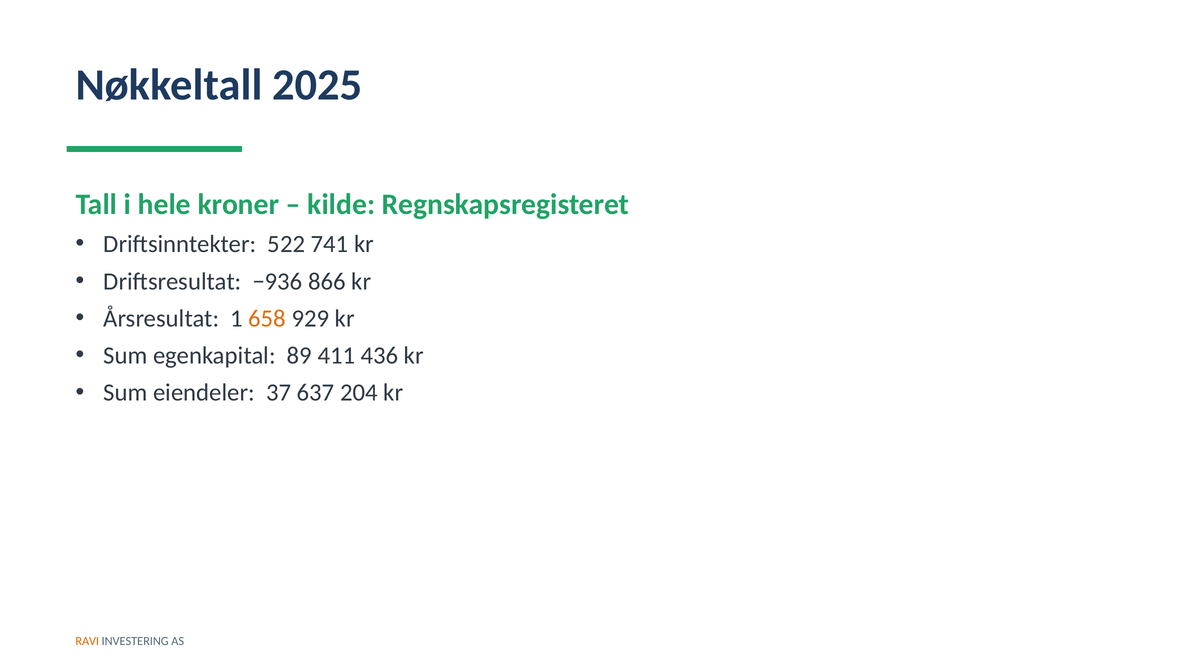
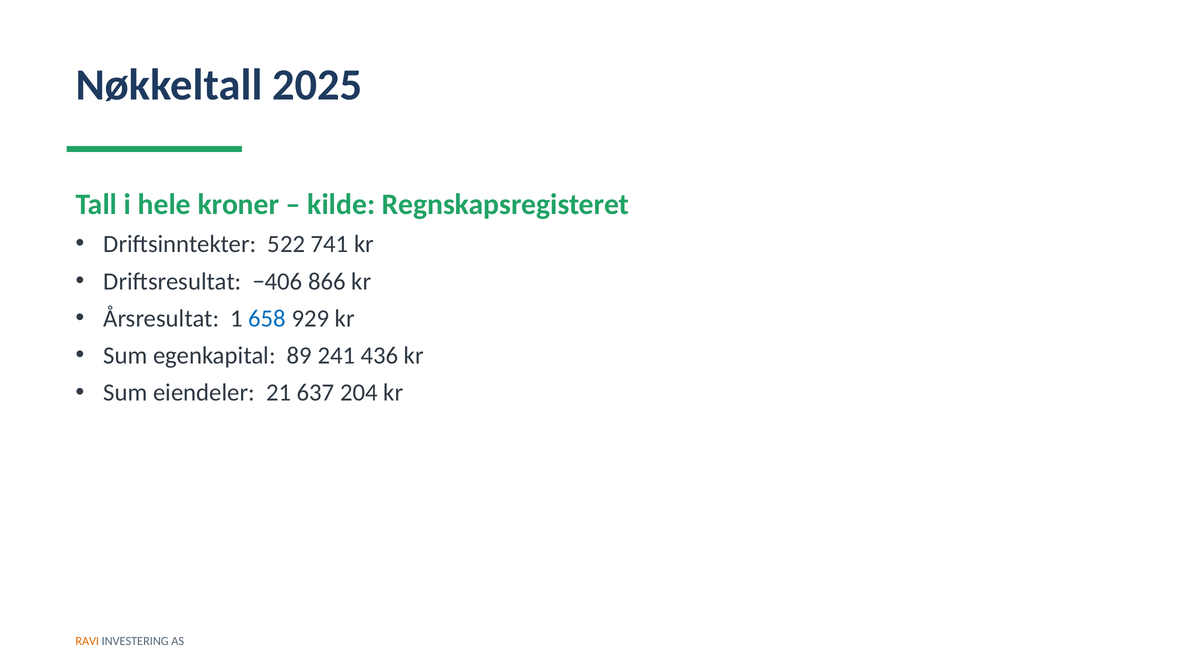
−936: −936 -> −406 (278, 281)
658 colour: orange -> blue (267, 318)
411: 411 -> 241 (336, 355)
37: 37 -> 21 (279, 393)
